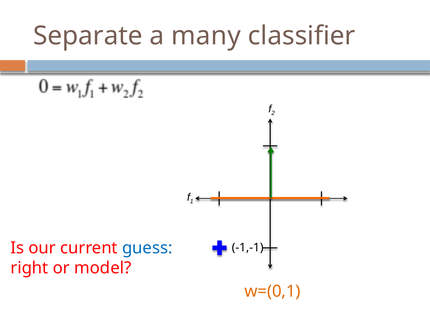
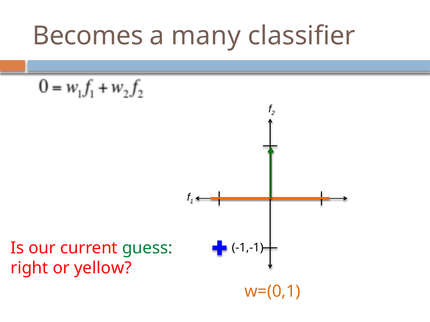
Separate: Separate -> Becomes (88, 36)
guess colour: blue -> green (147, 248)
model: model -> yellow (103, 268)
